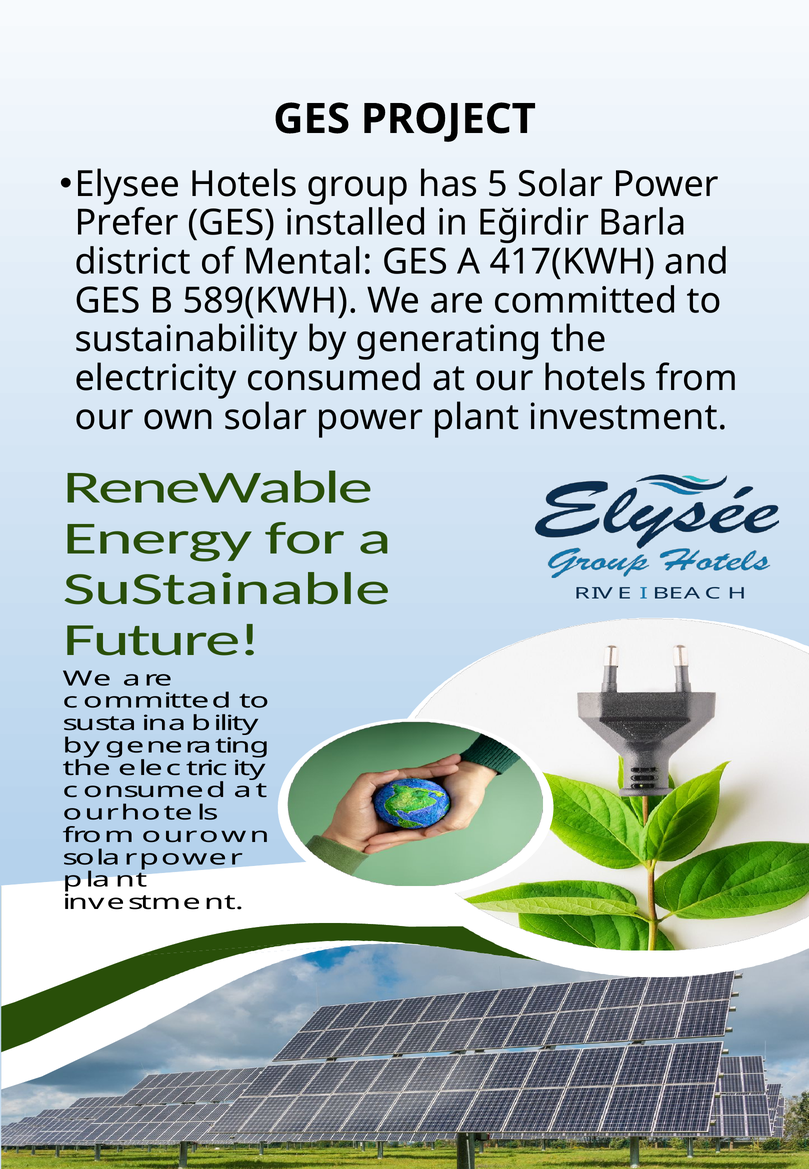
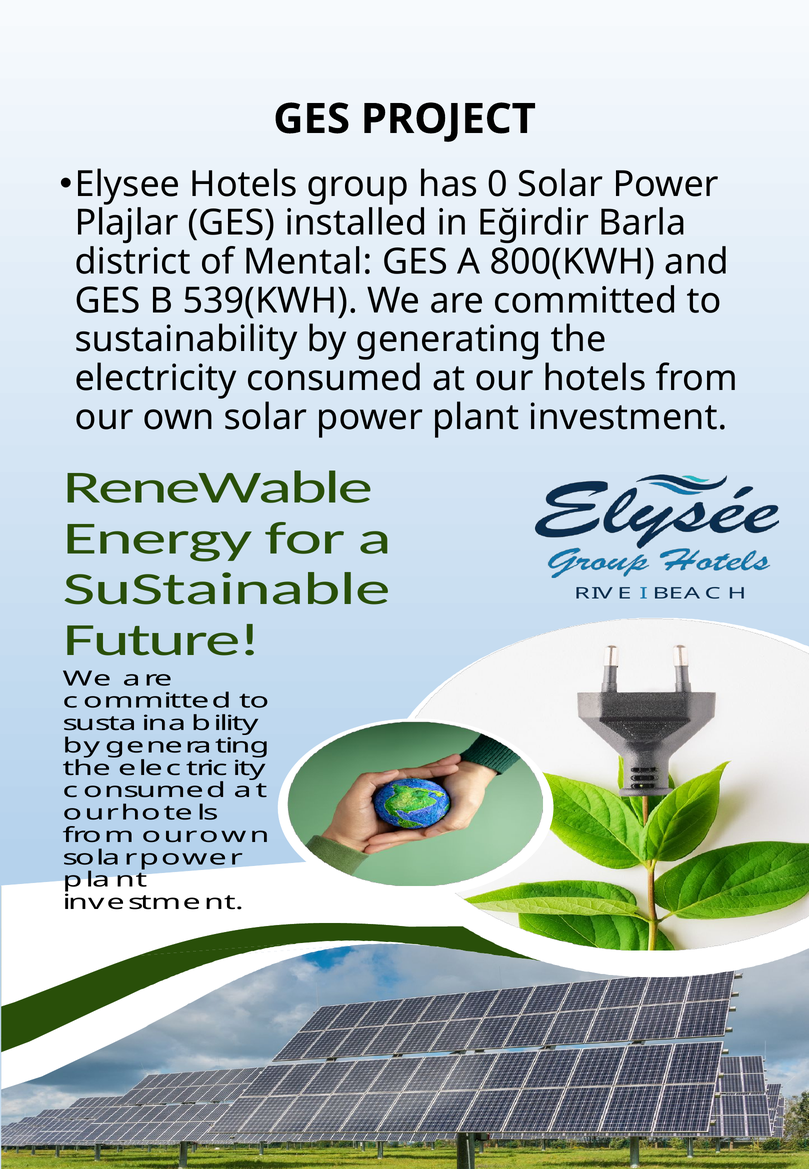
5: 5 -> 0 (498, 184)
Prefer: Prefer -> Plajlar (127, 223)
417(KWH: 417(KWH -> 800(KWH (572, 262)
589(KWH: 589(KWH -> 539(KWH (270, 301)
